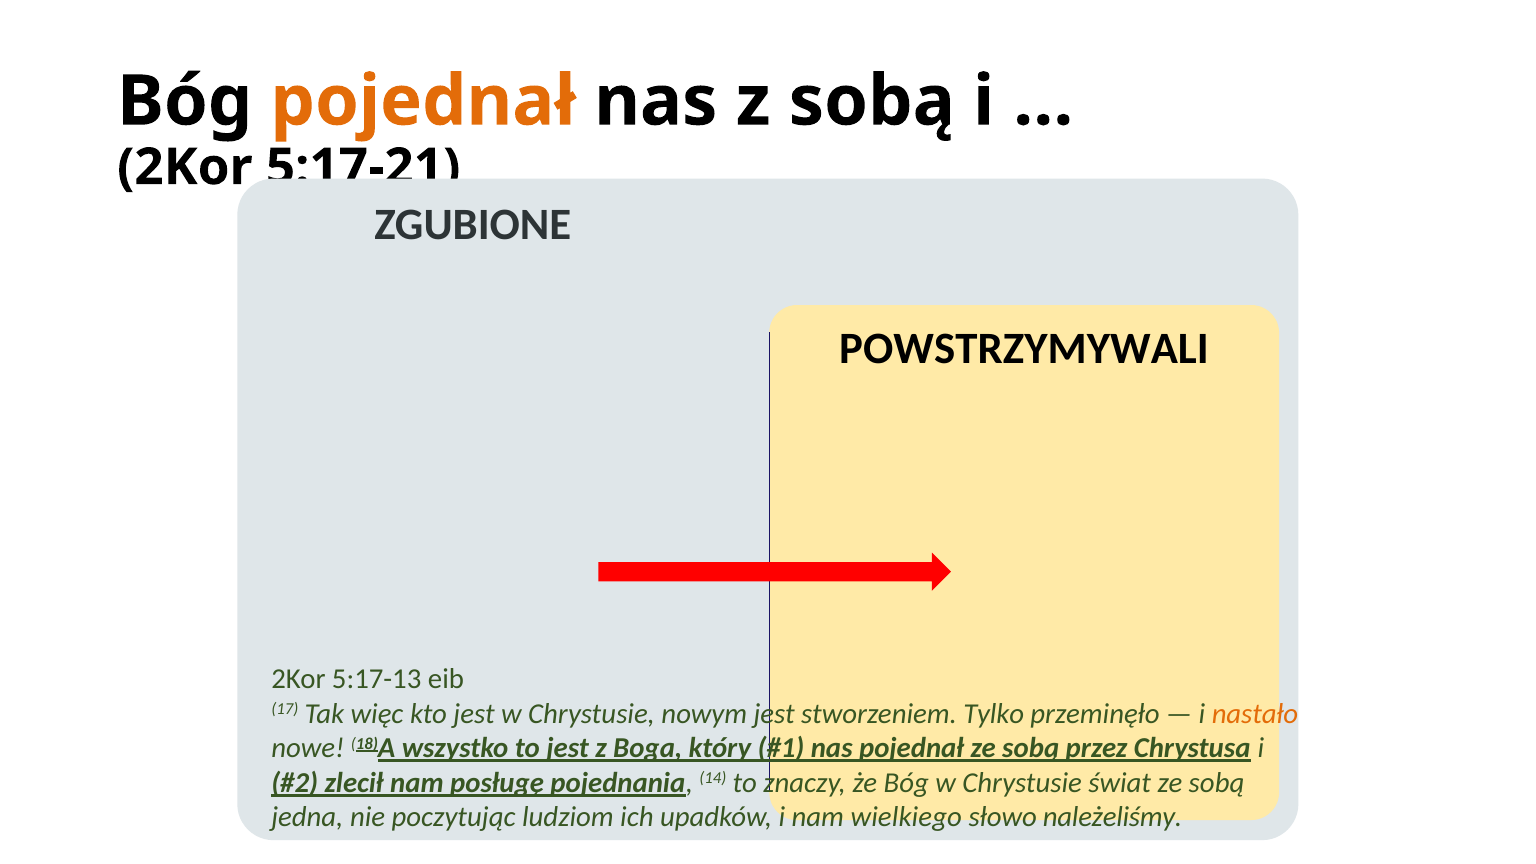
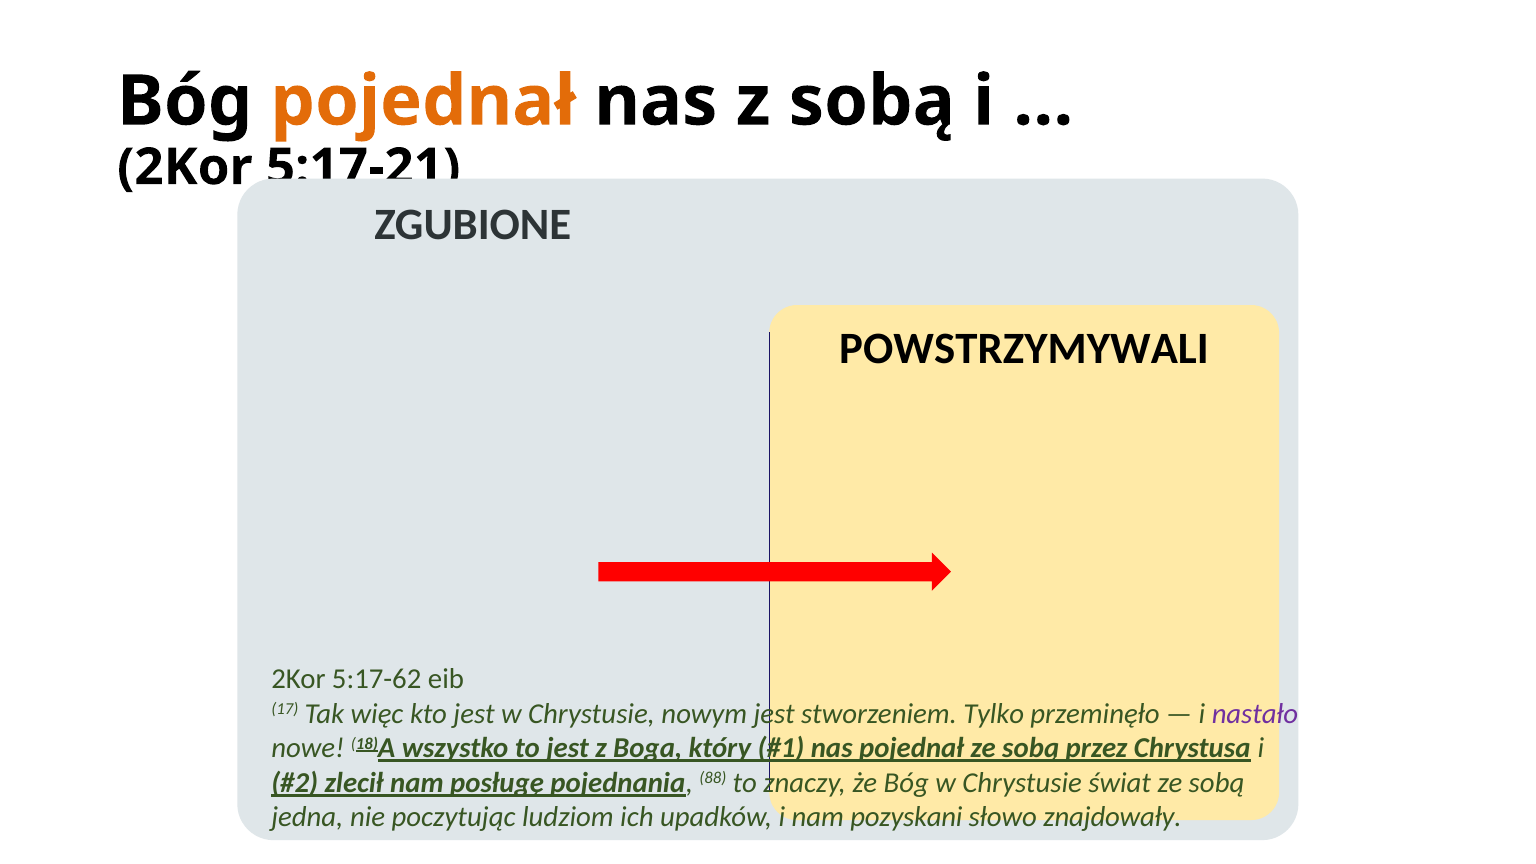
5:17-13: 5:17-13 -> 5:17-62 (377, 679)
nastało colour: orange -> purple (1255, 714)
14: 14 -> 88 (713, 778)
wielkiego: wielkiego -> pozyskani (906, 817)
należeliśmy: należeliśmy -> znajdowały (1112, 817)
